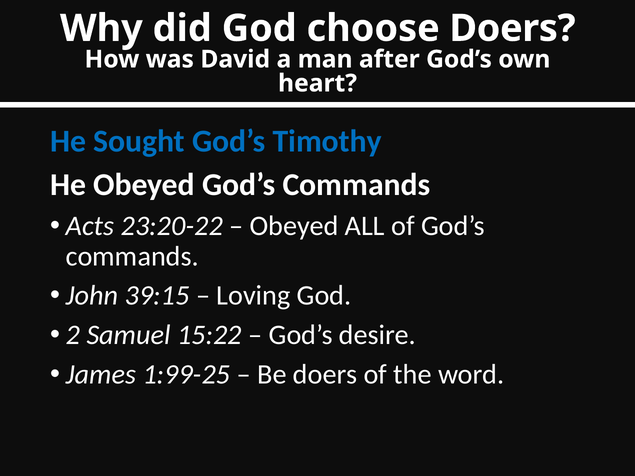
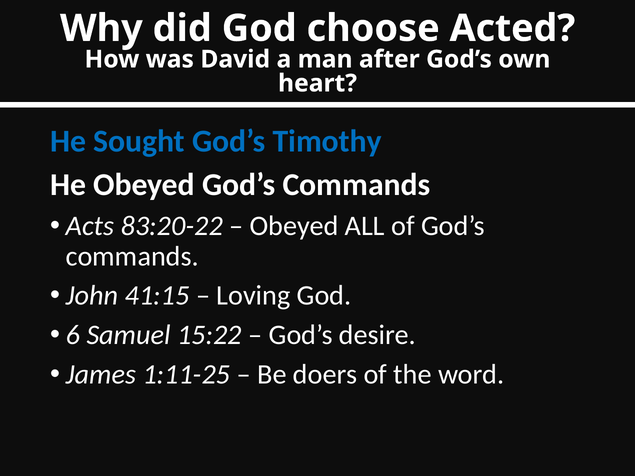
choose Doers: Doers -> Acted (512, 28)
23:20-22: 23:20-22 -> 83:20-22 (172, 226)
39:15: 39:15 -> 41:15 (157, 296)
2: 2 -> 6 (73, 335)
1:99-25: 1:99-25 -> 1:11-25 (186, 374)
